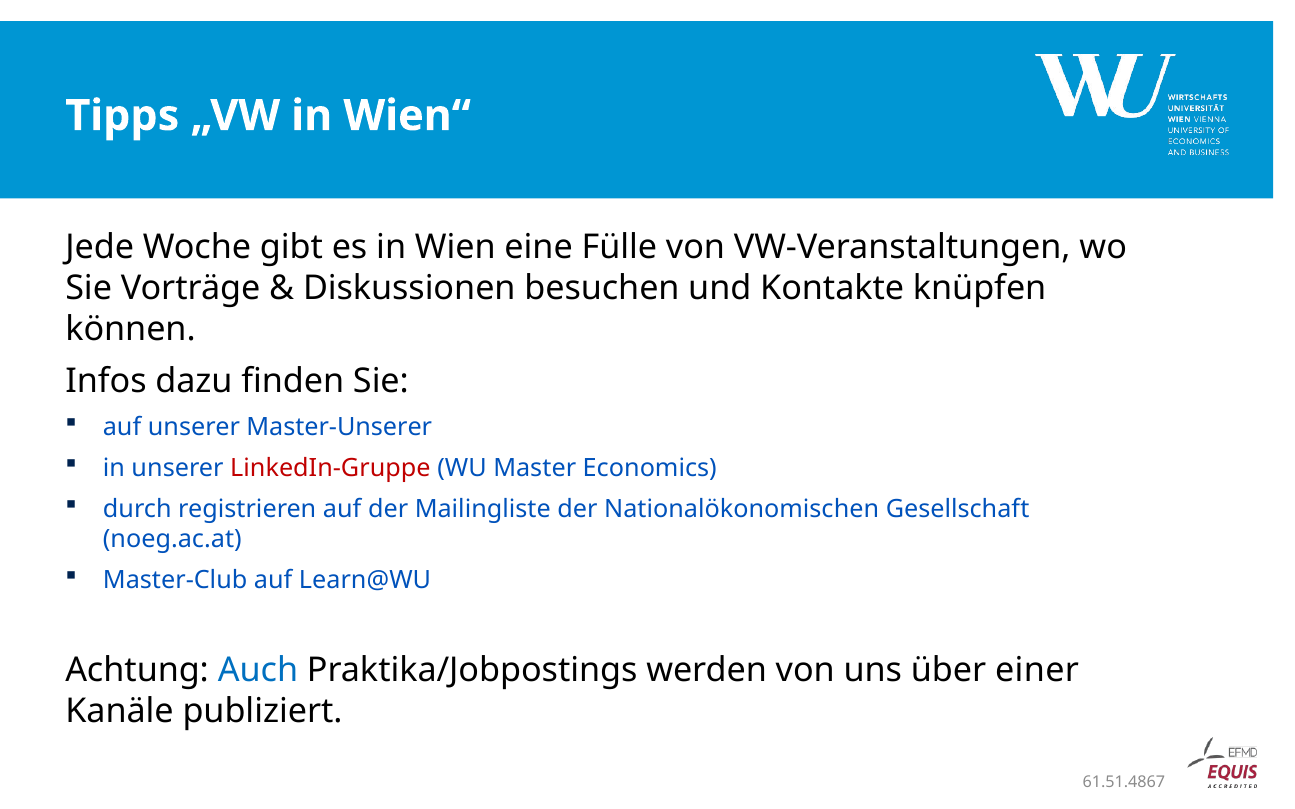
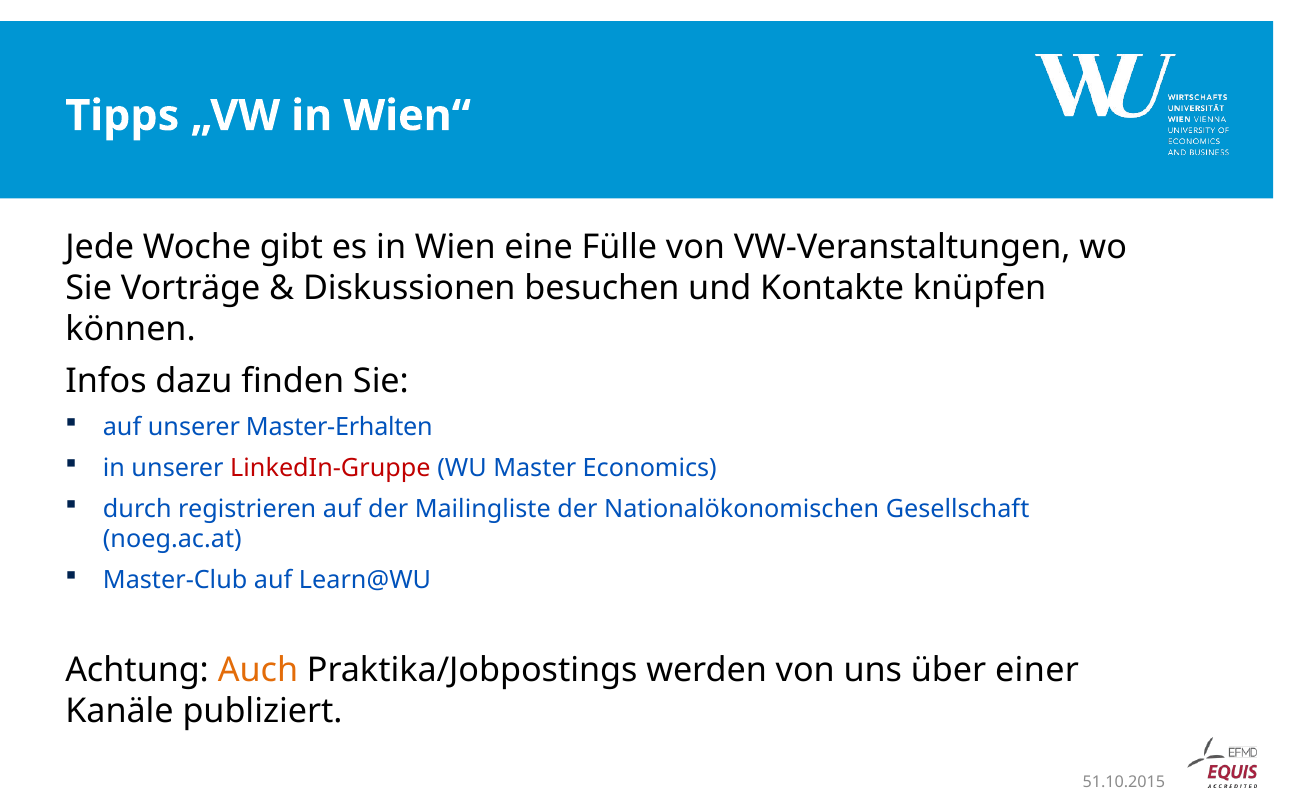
Master-Unserer: Master-Unserer -> Master-Erhalten (339, 427)
Auch colour: blue -> orange (258, 671)
61.51.4867: 61.51.4867 -> 51.10.2015 (1124, 783)
